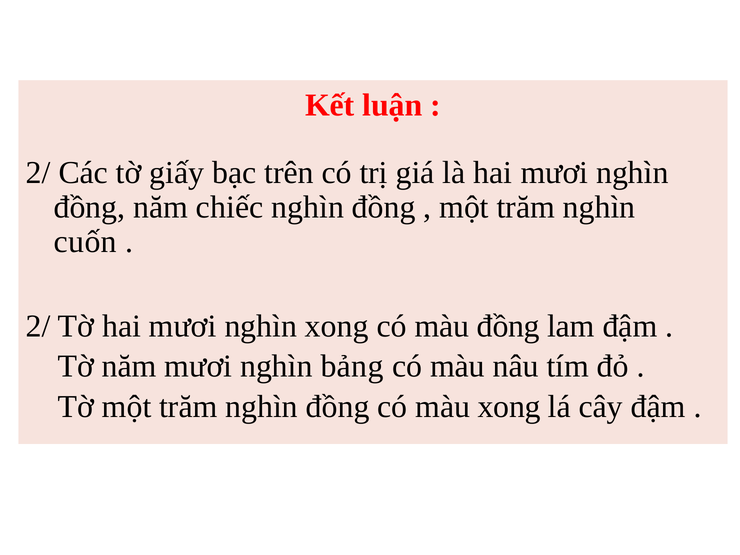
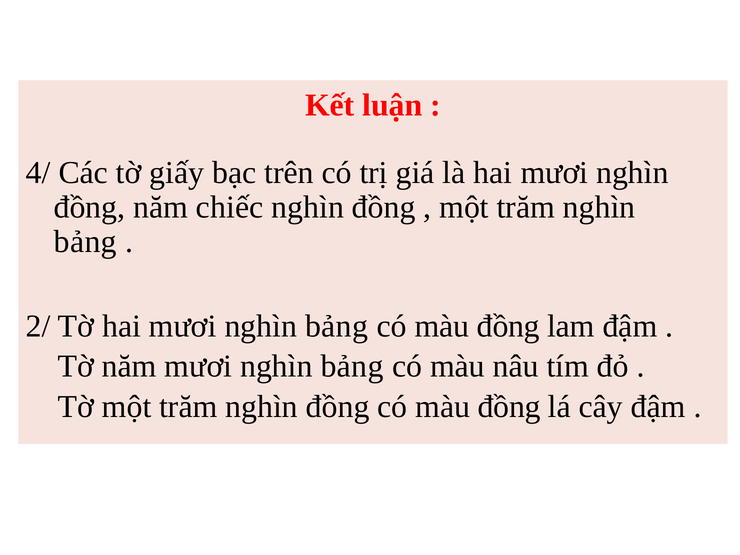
2/: 2/ -> 4/ (38, 173)
cuốn: cuốn -> bảng (85, 242)
hai mươi nghìn xong: xong -> bảng (337, 326)
đồng có màu xong: xong -> đồng (509, 407)
